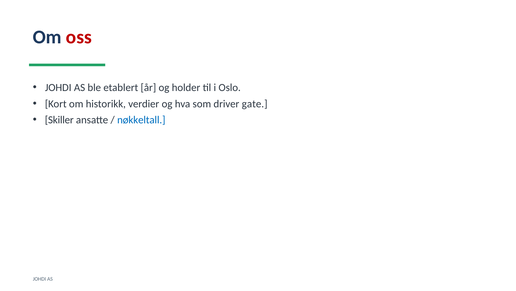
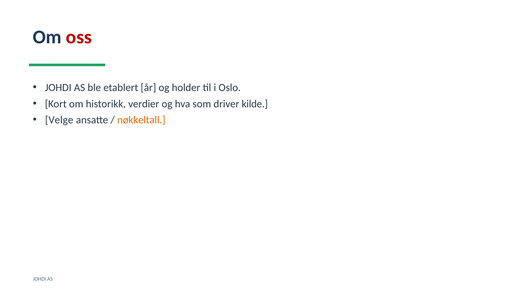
gate: gate -> kilde (255, 104)
Skiller: Skiller -> Velge (59, 120)
nøkkeltall colour: blue -> orange (141, 120)
